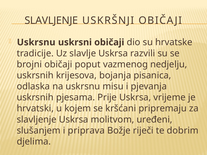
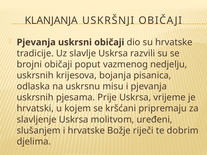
SLAVLJENJE: SLAVLJENJE -> KLANJANJA (51, 21)
Uskrsnu: Uskrsnu -> Pjevanja (36, 42)
i priprava: priprava -> hrvatske (86, 131)
